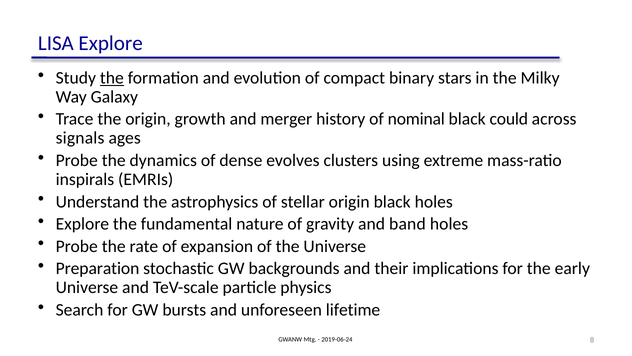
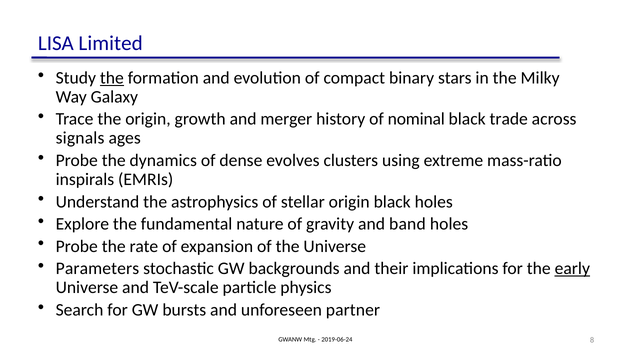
LISA Explore: Explore -> Limited (111, 43)
could: could -> trade (509, 119)
Preparation: Preparation -> Parameters (97, 268)
early underline: none -> present (572, 268)
lifetime: lifetime -> partner (353, 309)
